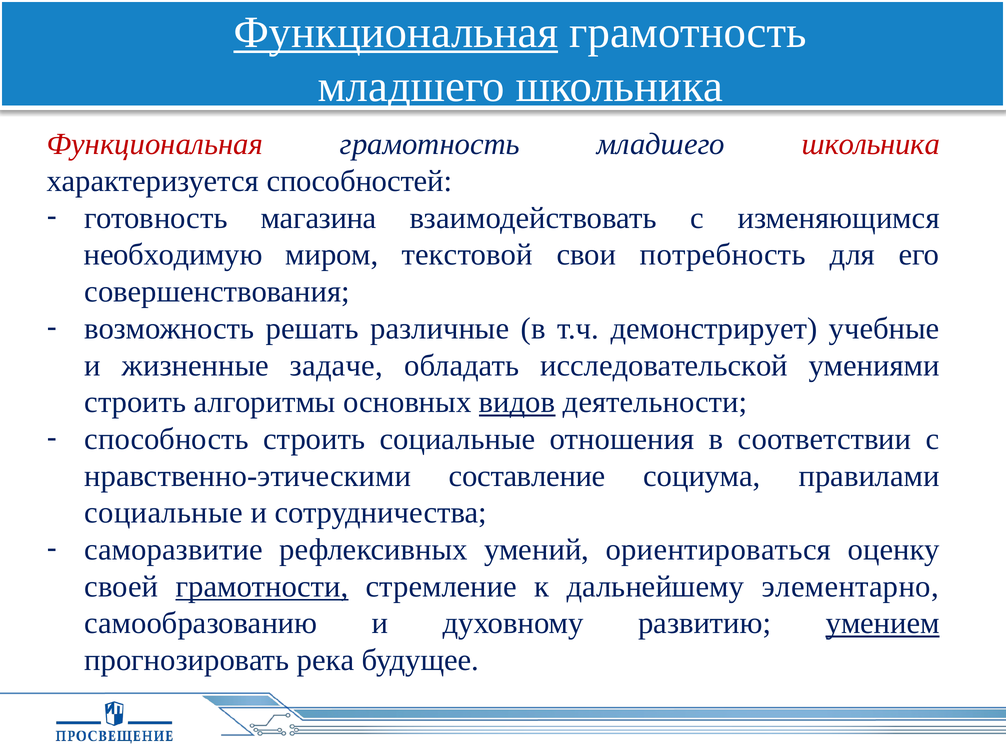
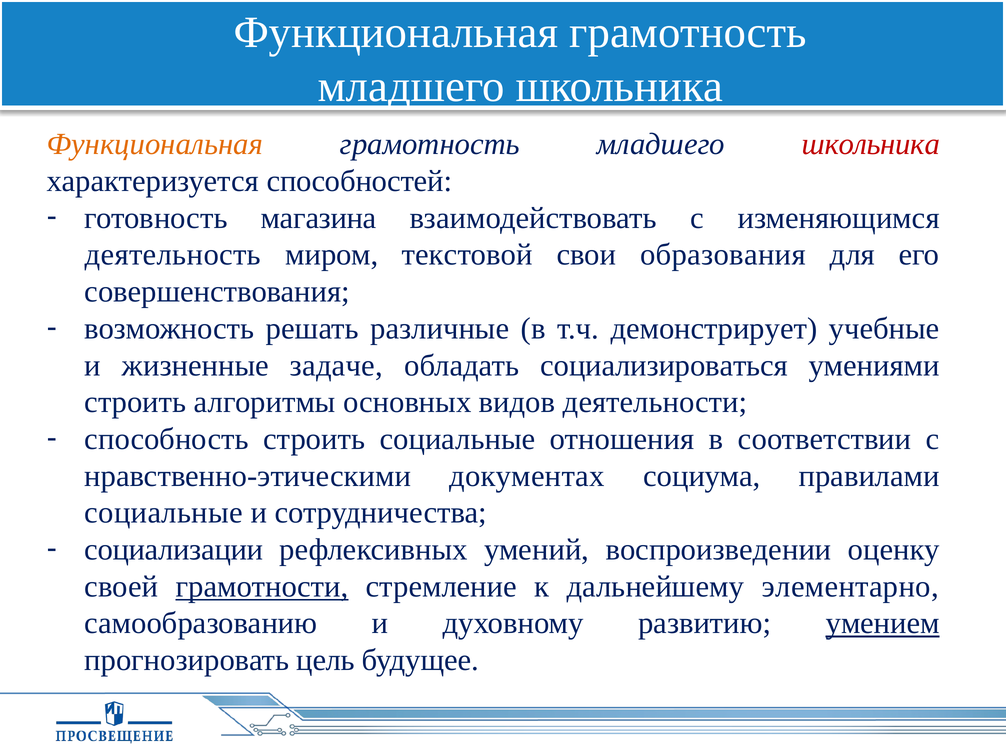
Функциональная underline: present -> none (396, 33)
Функциональная colour: red -> orange (155, 144)
необходимую: необходимую -> деятельность (173, 255)
потребность: потребность -> образования (723, 255)
исследовательской: исследовательской -> социализироваться (664, 366)
видов underline: present -> none (517, 403)
составление: составление -> документах (527, 476)
саморазвитие: саморазвитие -> социализации (174, 550)
ориентироваться: ориентироваться -> воспроизведении (719, 550)
река: река -> цель (326, 661)
